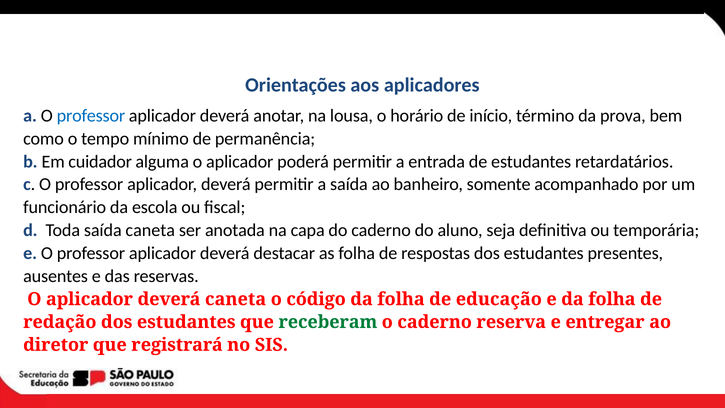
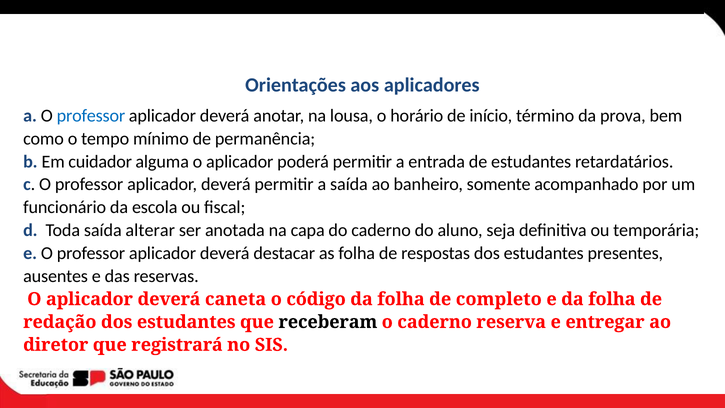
saída caneta: caneta -> alterar (150, 230)
educação: educação -> completo (499, 299)
receberam colour: green -> black (328, 322)
